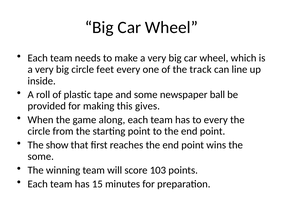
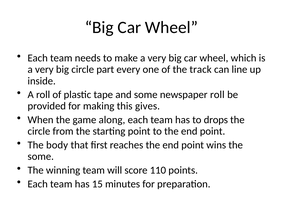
feet: feet -> part (105, 70)
newspaper ball: ball -> roll (217, 95)
to every: every -> drops (216, 120)
show: show -> body (57, 145)
103: 103 -> 110 (158, 170)
